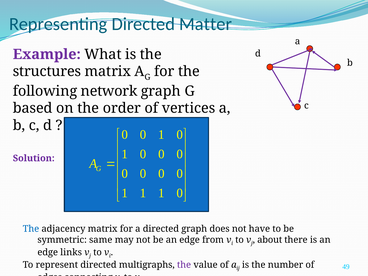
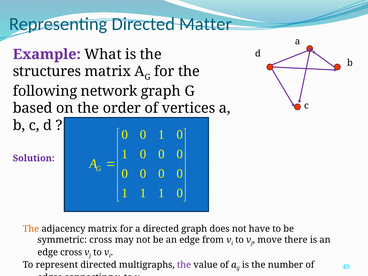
The colour: blue -> orange (31, 229)
symmetric same: same -> cross (101, 240)
about: about -> move (270, 240)
edge links: links -> cross (71, 252)
